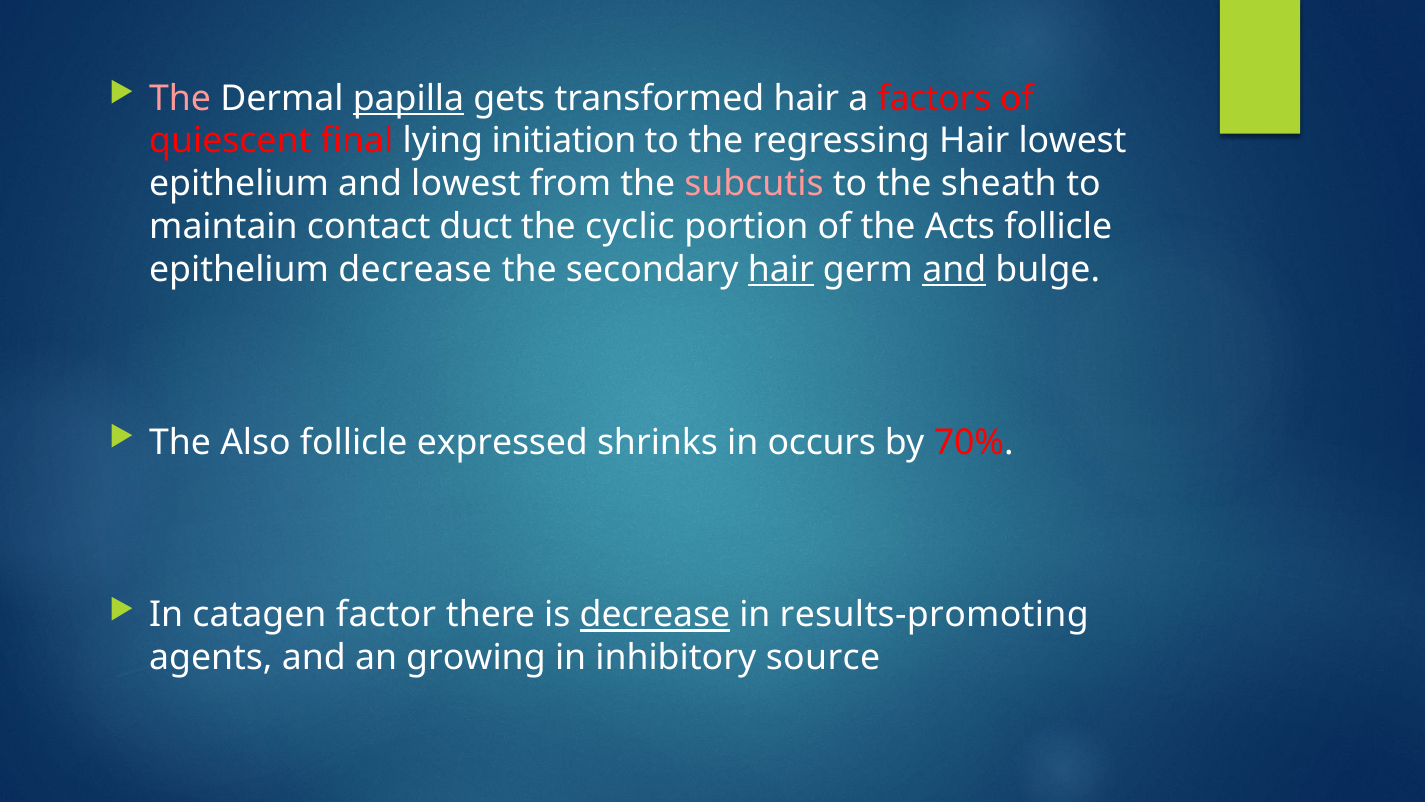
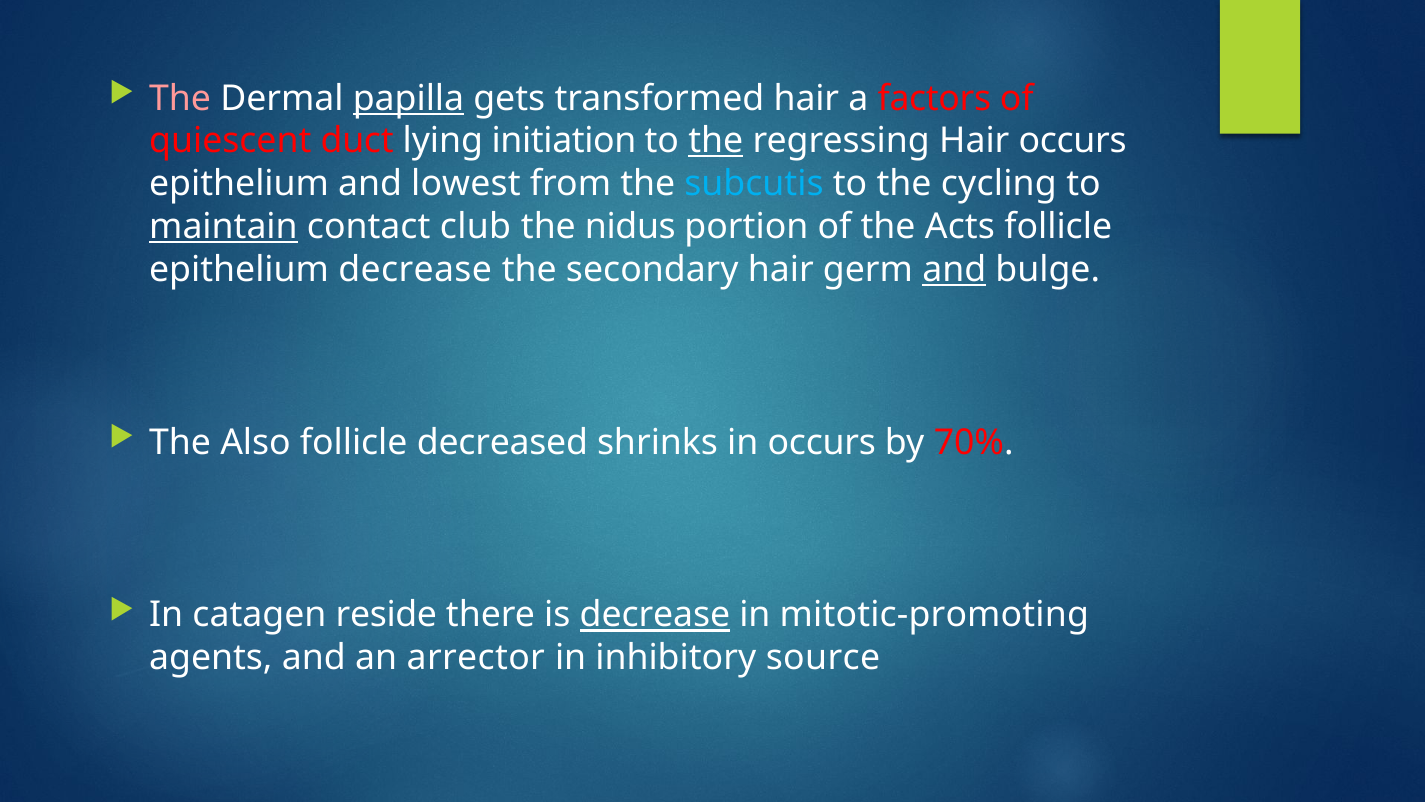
final: final -> duct (357, 141)
the underline: none -> present (716, 141)
Hair lowest: lowest -> occurs (1073, 141)
subcutis colour: pink -> light blue (754, 184)
sheath: sheath -> cycling (999, 184)
maintain underline: none -> present (223, 226)
duct: duct -> club (475, 226)
cyclic: cyclic -> nidus (630, 226)
hair underline: present -> none (781, 269)
expressed: expressed -> decreased (502, 442)
factor: factor -> reside (386, 615)
results-promoting: results-promoting -> mitotic-promoting (934, 615)
growing: growing -> arrector (476, 658)
